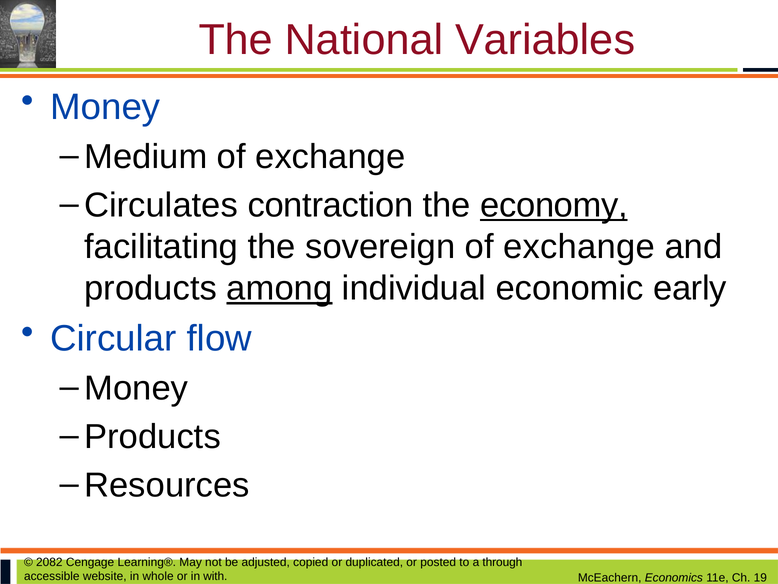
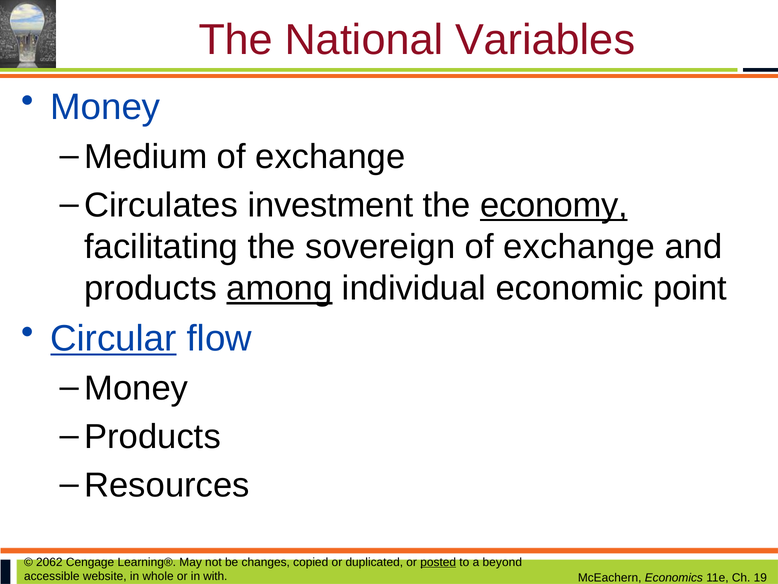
contraction: contraction -> investment (330, 205)
early: early -> point (690, 288)
Circular underline: none -> present (113, 338)
2082: 2082 -> 2062 (49, 562)
adjusted: adjusted -> changes (266, 562)
posted underline: none -> present (438, 562)
through: through -> beyond (502, 562)
